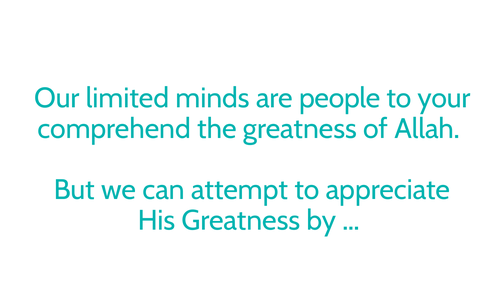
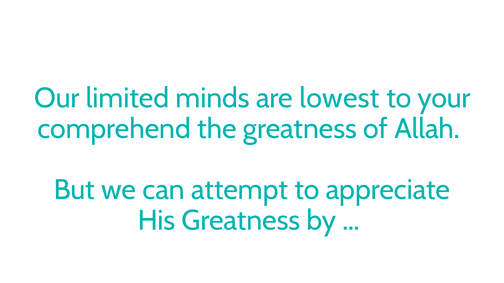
people: people -> lowest (339, 98)
